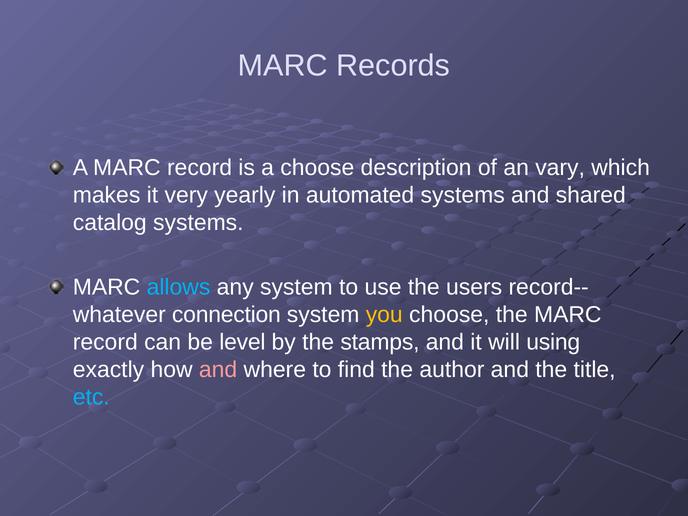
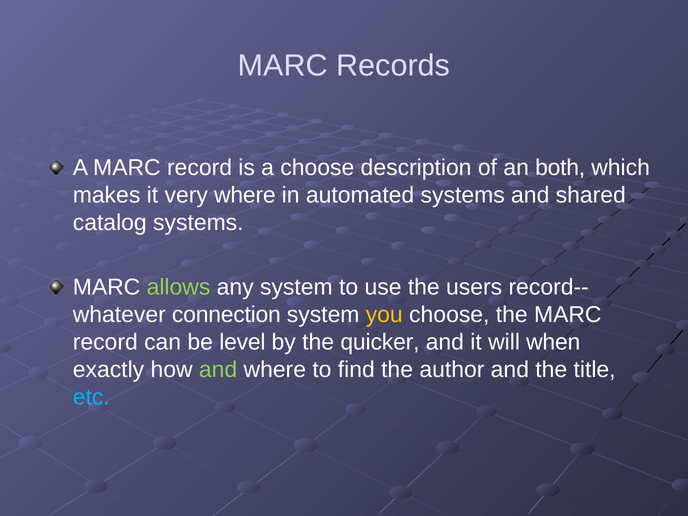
vary: vary -> both (560, 168)
very yearly: yearly -> where (245, 195)
allows colour: light blue -> light green (179, 287)
stamps: stamps -> quicker (380, 342)
using: using -> when (553, 342)
and colour: pink -> light green (218, 370)
